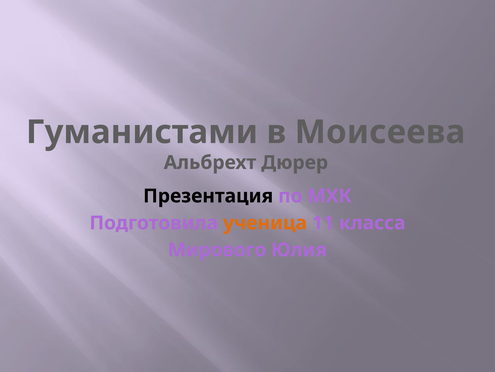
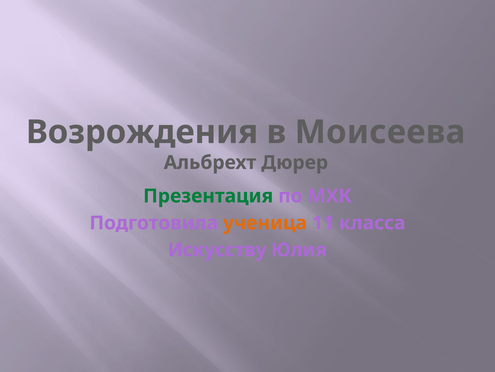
Гуманистами: Гуманистами -> Возрождения (142, 132)
Презентация colour: black -> green (208, 196)
Мирового: Мирового -> Искусству (217, 249)
